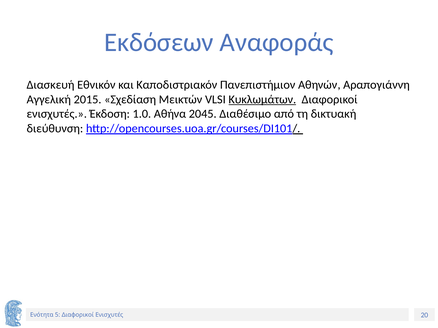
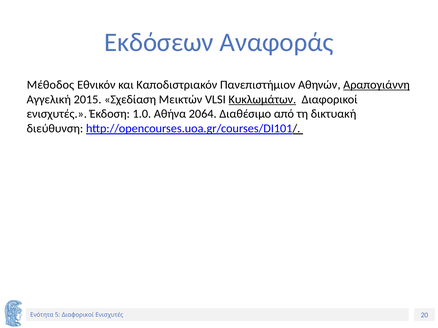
Διασκευή: Διασκευή -> Μέθοδος (50, 85)
Αραπογιάννη underline: none -> present (377, 85)
2045: 2045 -> 2064 (203, 114)
